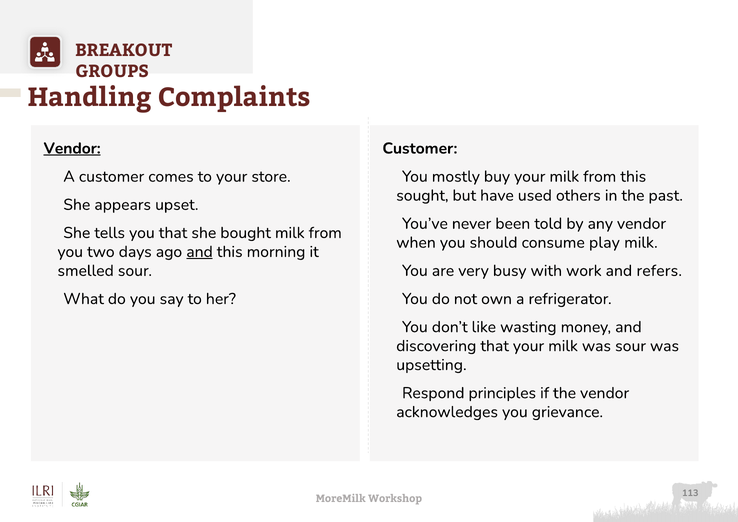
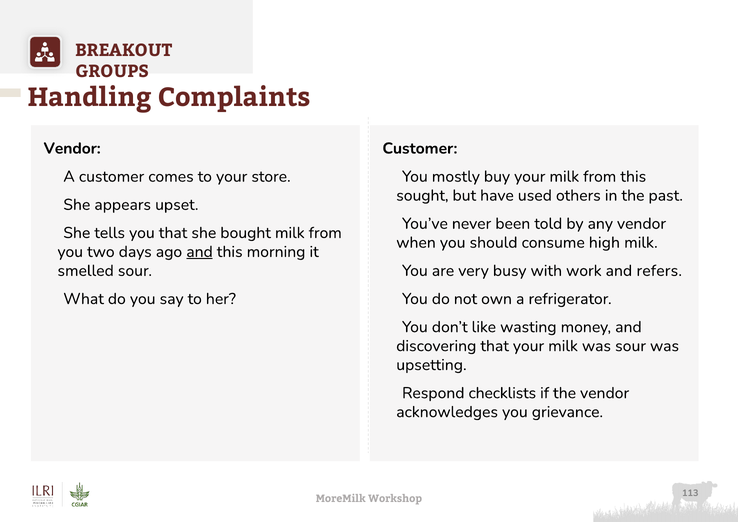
Vendor underline: present -> none (72, 148)
play: play -> high (604, 243)
principles: principles -> checklists (502, 393)
